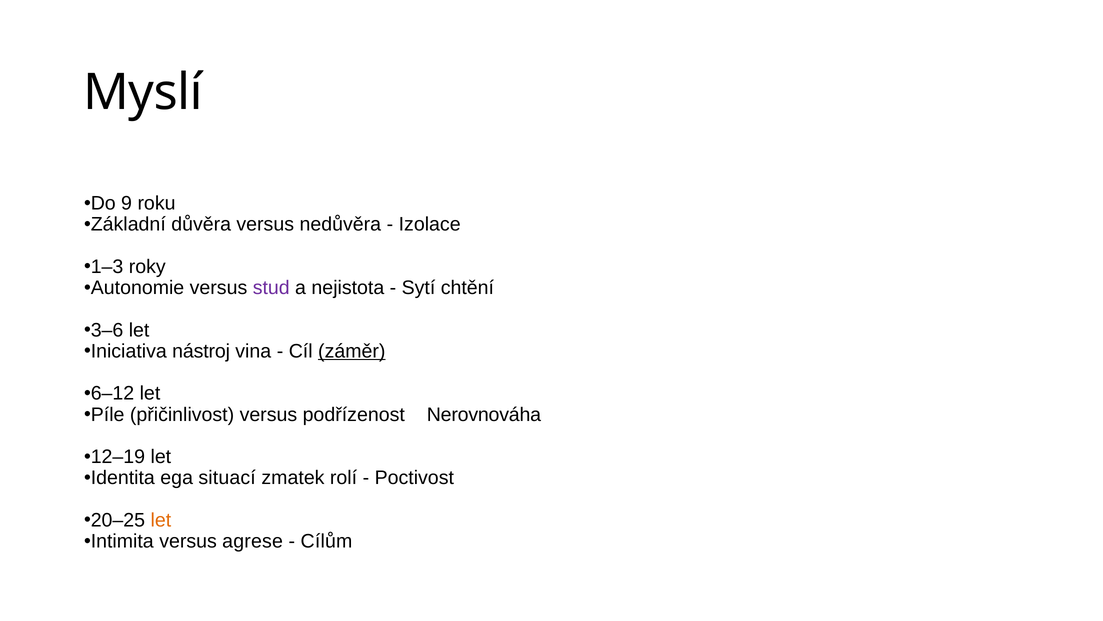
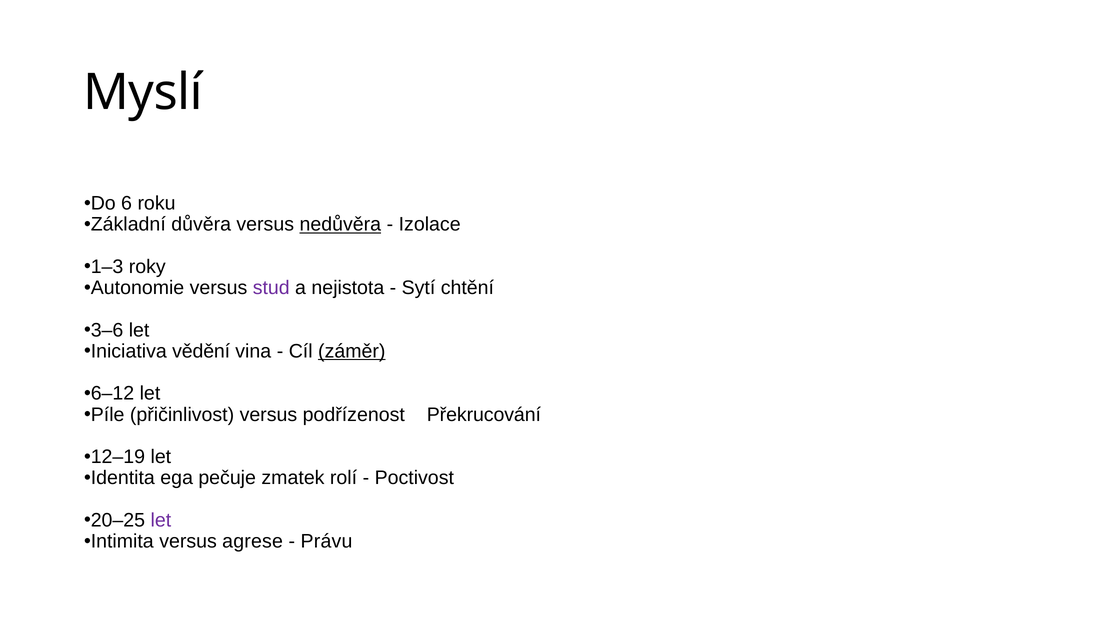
9: 9 -> 6 (127, 203)
nedůvěra underline: none -> present (340, 224)
nástroj: nástroj -> vědění (201, 351)
Nerovnováha: Nerovnováha -> Překrucování (484, 414)
situací: situací -> pečuje (227, 478)
let colour: orange -> purple (161, 520)
Cílům: Cílům -> Právu (326, 541)
